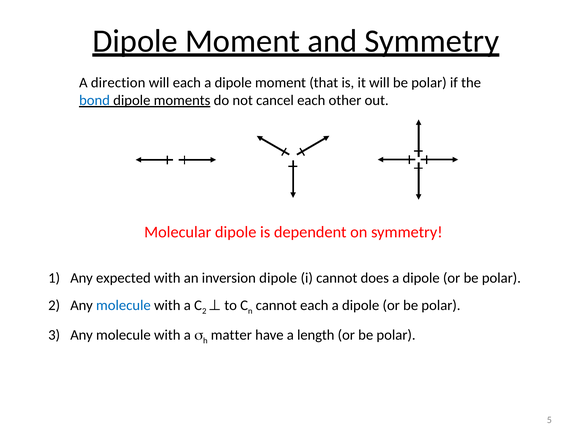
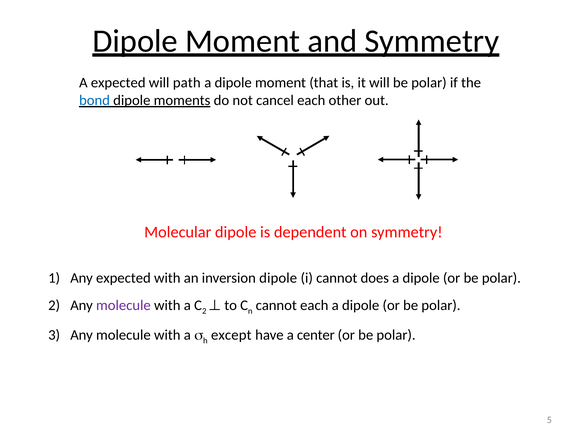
A direction: direction -> expected (118, 83)
will each: each -> path (187, 83)
molecule colour: blue -> purple (123, 305)
matter: matter -> except (231, 335)
length: length -> center (316, 335)
